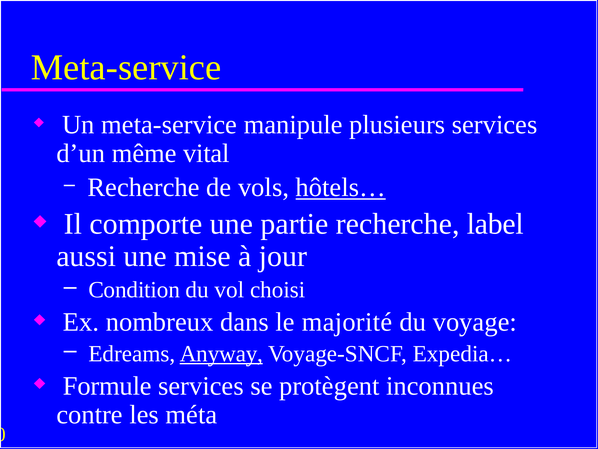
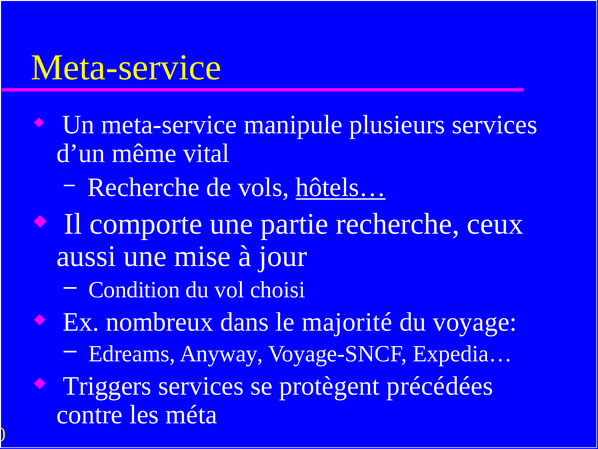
label: label -> ceux (495, 224)
Anyway underline: present -> none (221, 353)
Formule: Formule -> Triggers (107, 386)
inconnues: inconnues -> précédées (440, 386)
